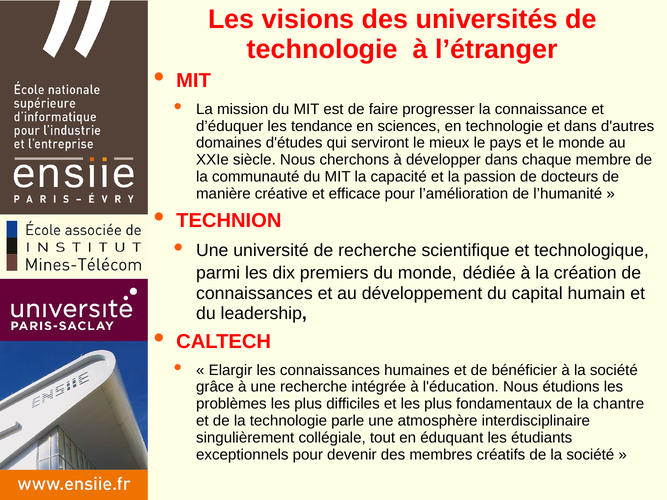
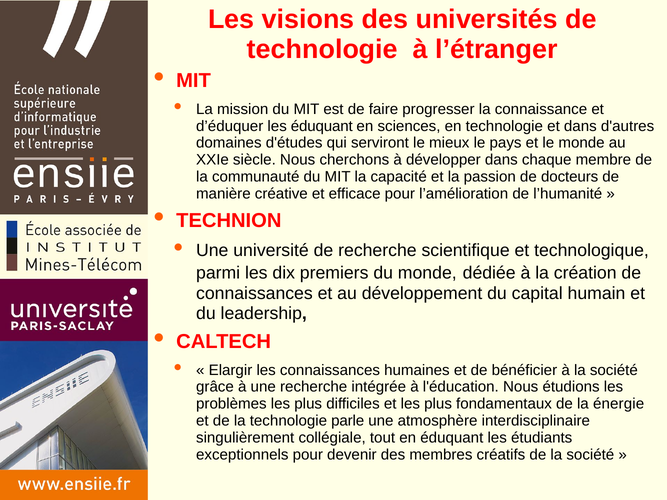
les tendance: tendance -> éduquant (322, 126)
chantre: chantre -> énergie (619, 404)
